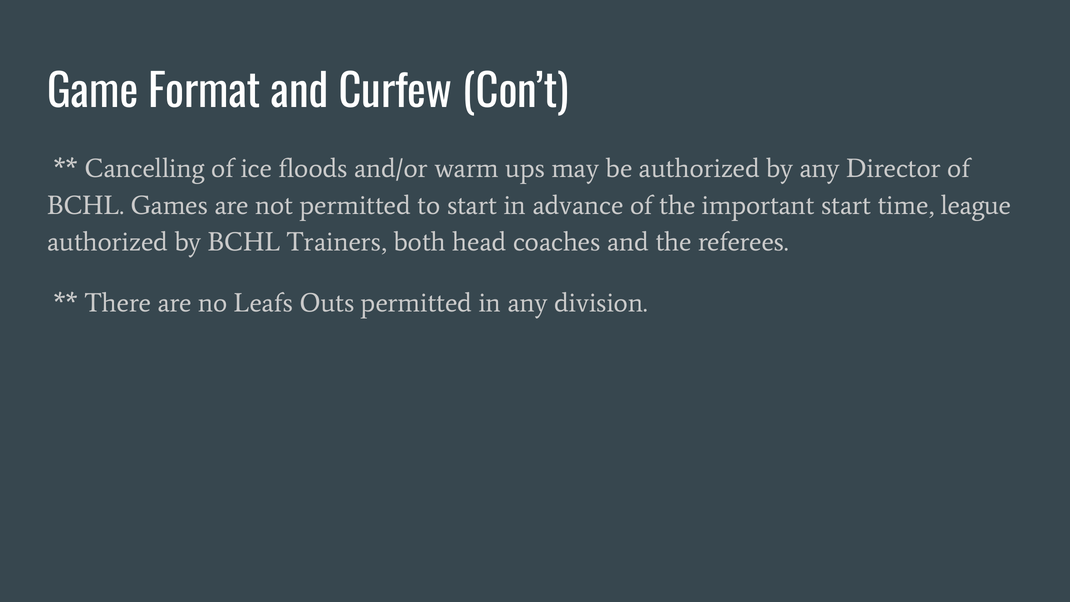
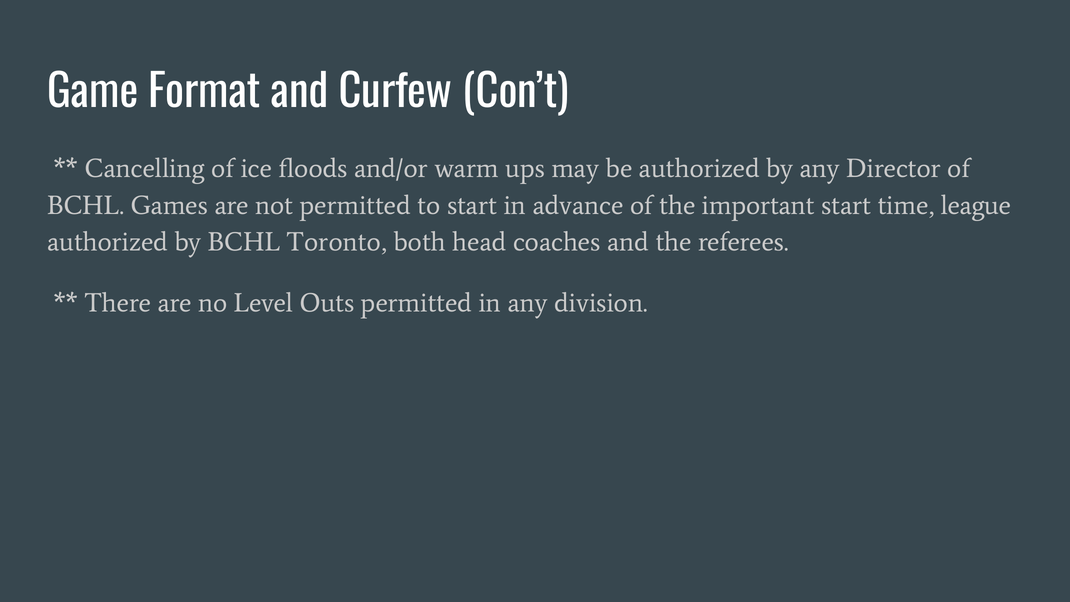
Trainers: Trainers -> Toronto (337, 242)
Leafs: Leafs -> Level (264, 303)
